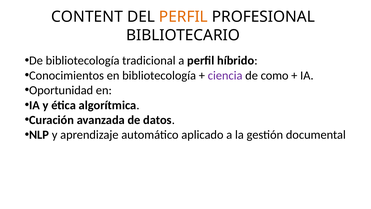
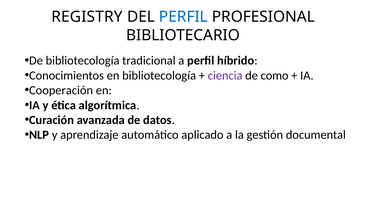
CONTENT: CONTENT -> REGISTRY (87, 17)
PERFIL colour: orange -> blue (183, 17)
Oportunidad: Oportunidad -> Cooperación (61, 90)
